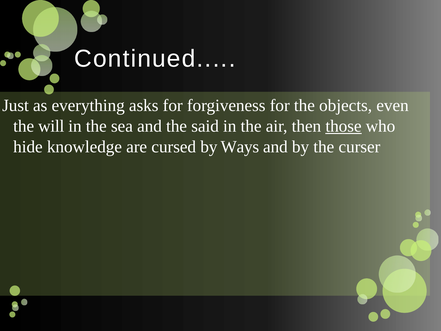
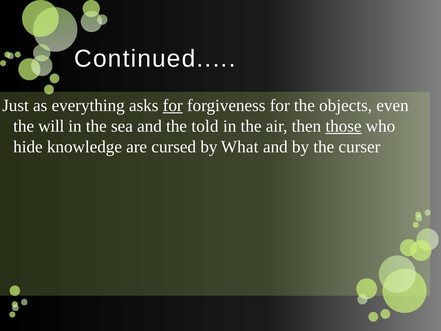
for underline: none -> present (173, 105)
said: said -> told (205, 126)
Ways: Ways -> What (240, 147)
